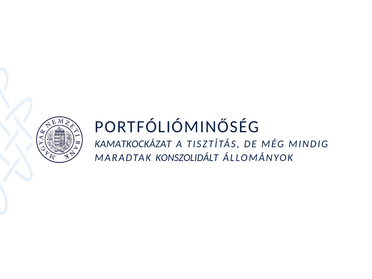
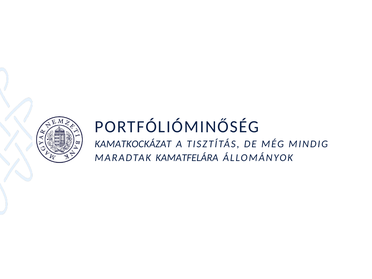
KONSZOLIDÁLT: KONSZOLIDÁLT -> KAMATFELÁRA (187, 158)
